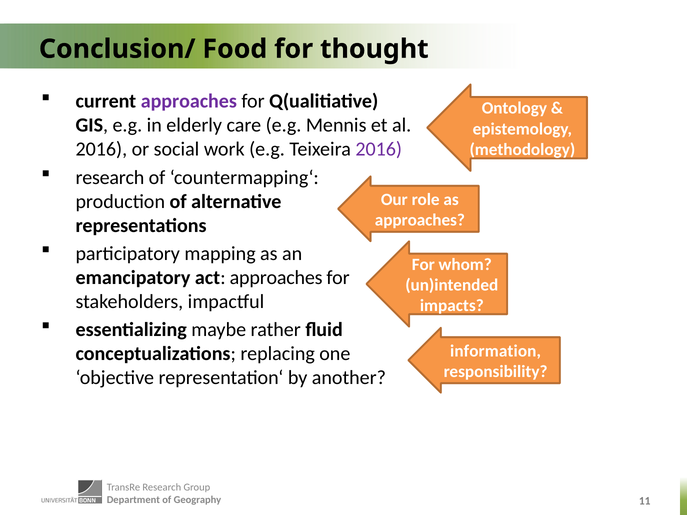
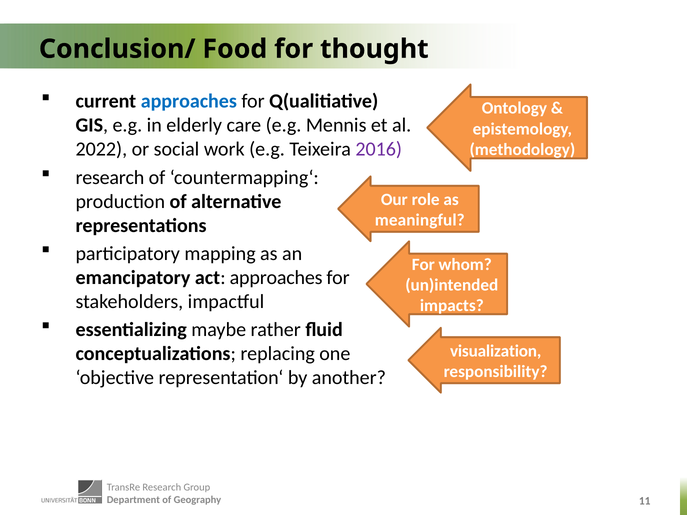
approaches colour: purple -> blue (189, 101)
2016: 2016 -> 2022 (101, 149)
approaches: approaches -> meaningful (420, 220)
information: information -> visualization (496, 351)
